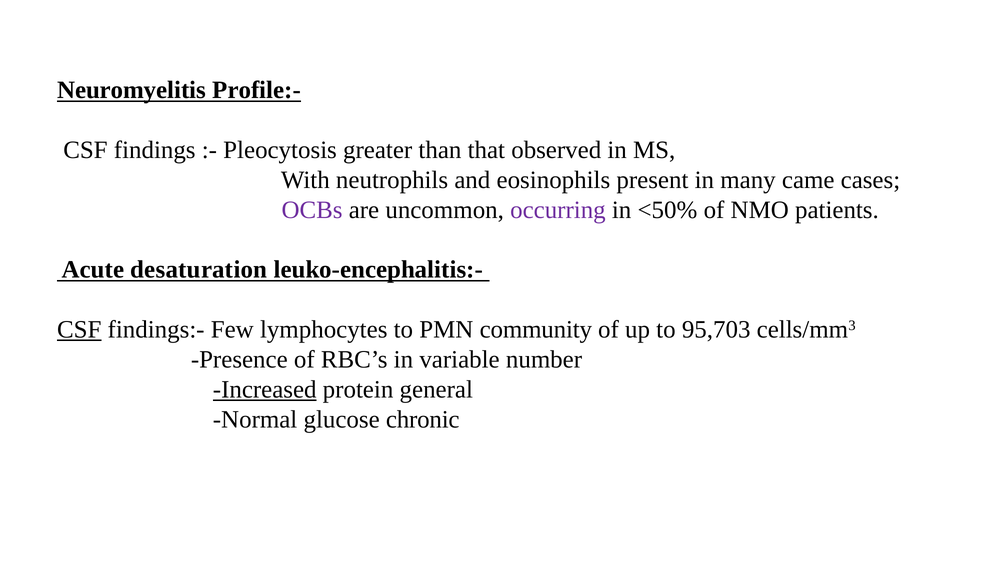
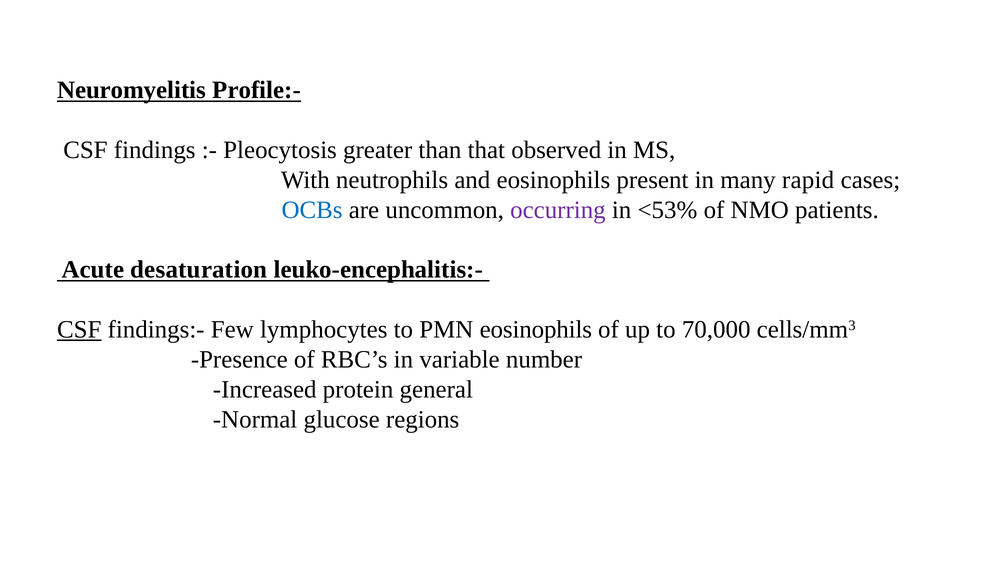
came: came -> rapid (808, 180)
OCBs colour: purple -> blue (312, 210)
<50%: <50% -> <53% (667, 210)
PMN community: community -> eosinophils (536, 330)
95,703: 95,703 -> 70,000 (716, 330)
Increased underline: present -> none (265, 390)
chronic: chronic -> regions (423, 420)
